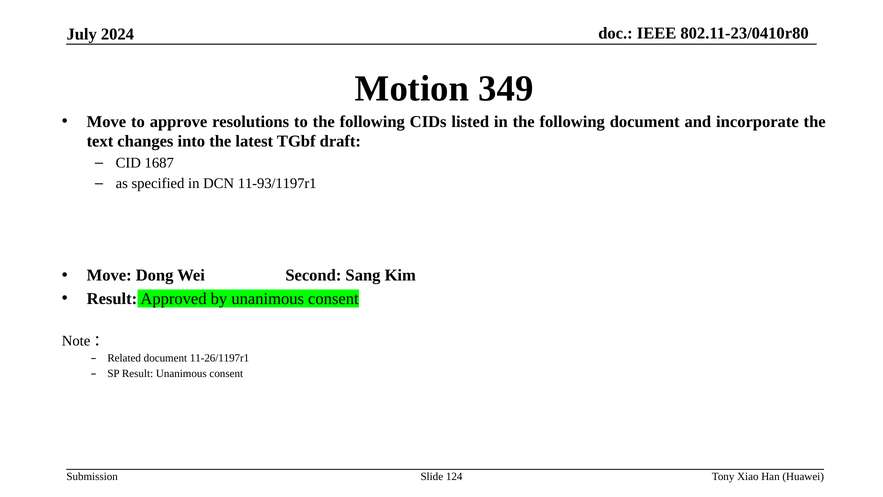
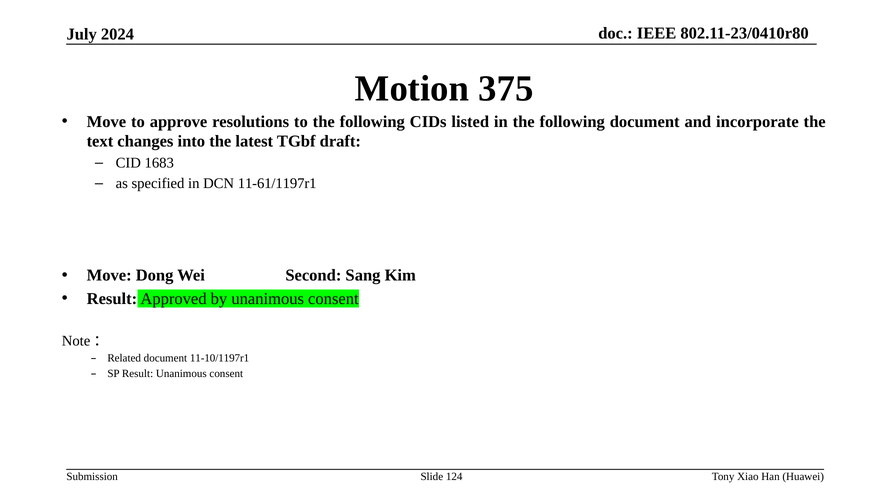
349: 349 -> 375 (506, 89)
1687: 1687 -> 1683 (159, 163)
11-93/1197r1: 11-93/1197r1 -> 11-61/1197r1 (277, 184)
11-26/1197r1: 11-26/1197r1 -> 11-10/1197r1 (220, 358)
